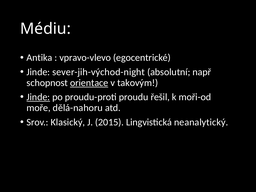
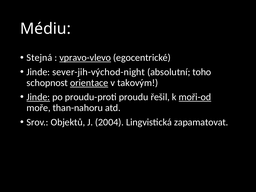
Antika: Antika -> Stejná (39, 58)
vpravo-vlevo underline: none -> present (85, 58)
např: např -> toho (202, 72)
moři-od underline: none -> present (195, 97)
dělá-nahoru: dělá-nahoru -> than-nahoru (78, 108)
Klasický: Klasický -> Objektů (68, 122)
2015: 2015 -> 2004 (109, 122)
neanalytický: neanalytický -> zapamatovat (201, 122)
